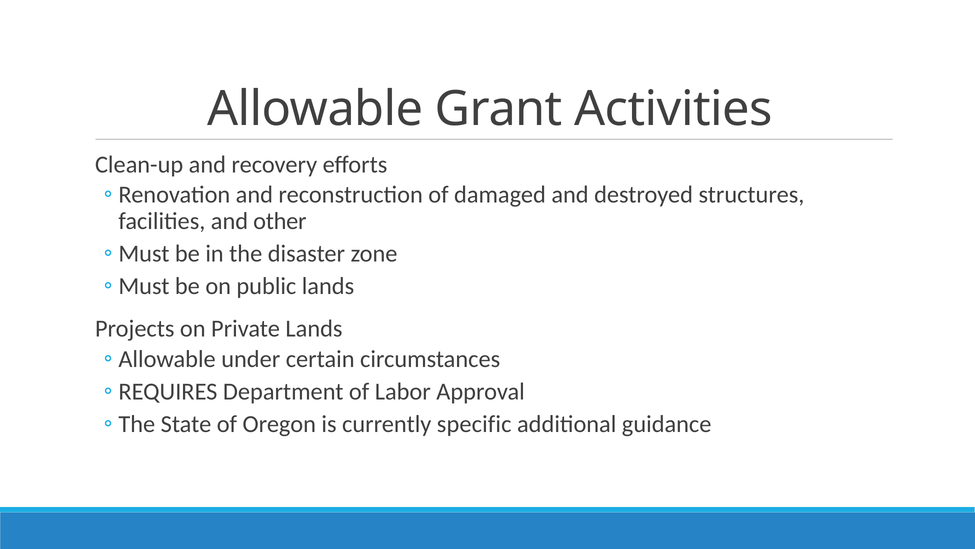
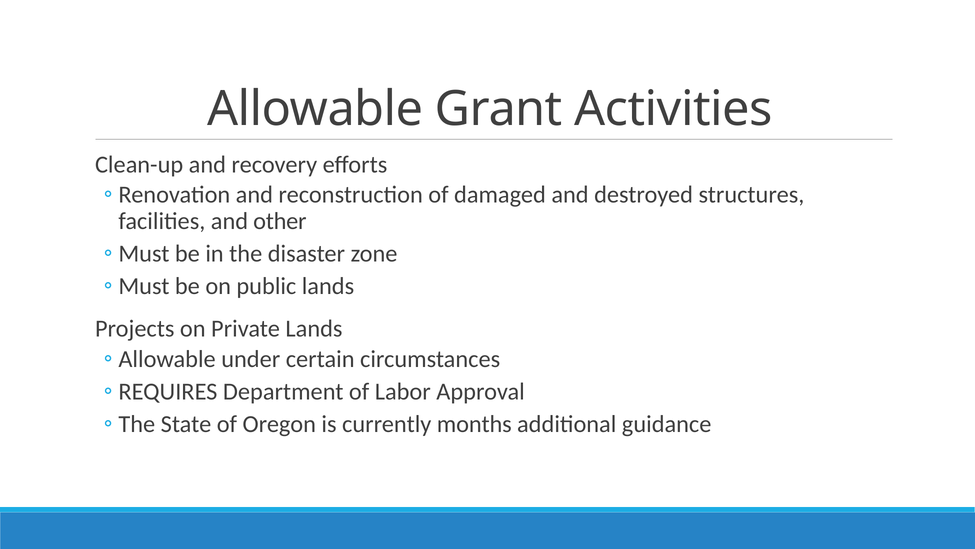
specific: specific -> months (474, 424)
